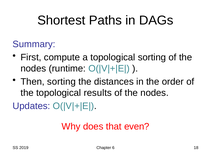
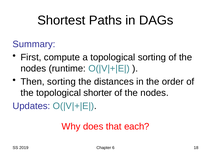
results: results -> shorter (98, 93)
even: even -> each (137, 127)
